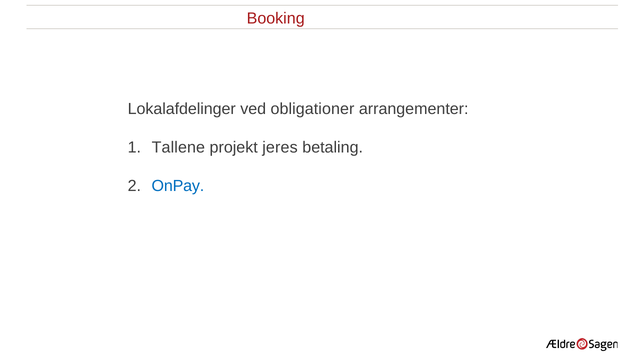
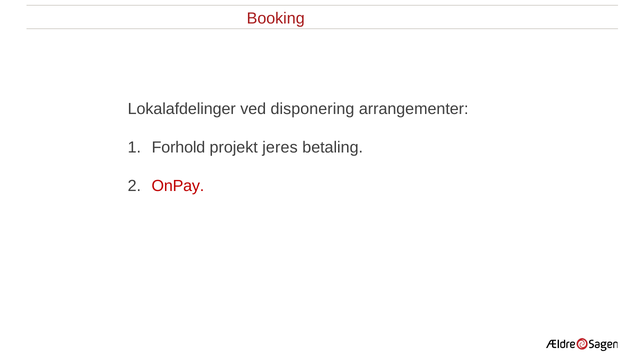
obligationer: obligationer -> disponering (312, 109)
Tallene: Tallene -> Forhold (179, 148)
OnPay colour: blue -> red (178, 186)
